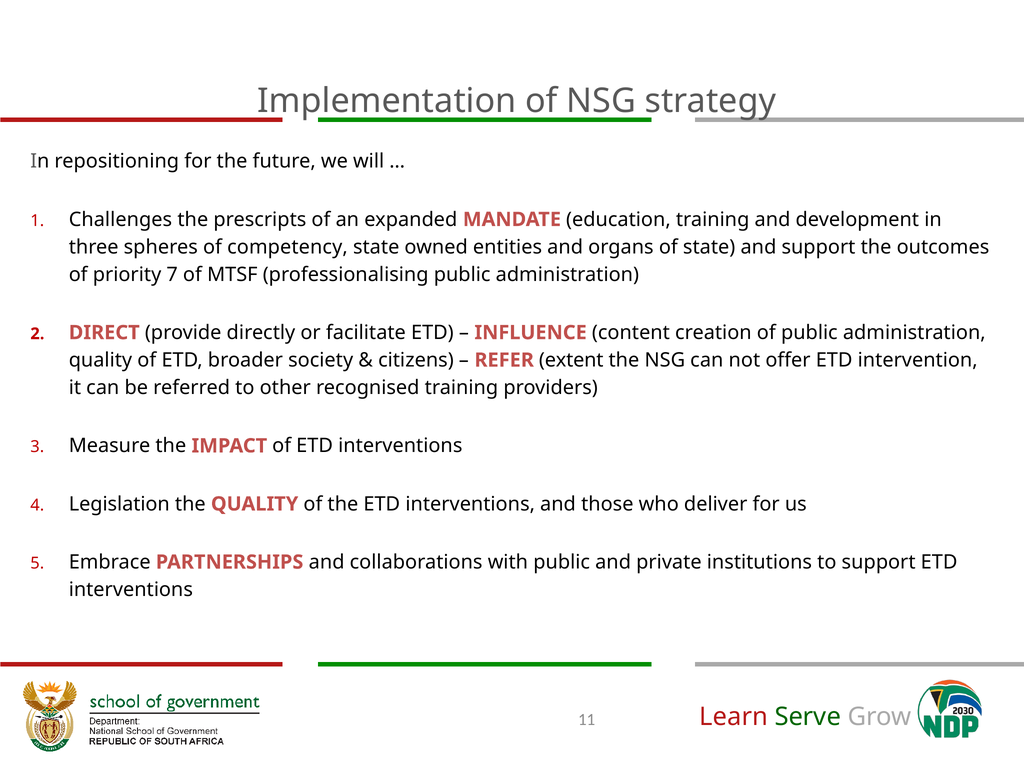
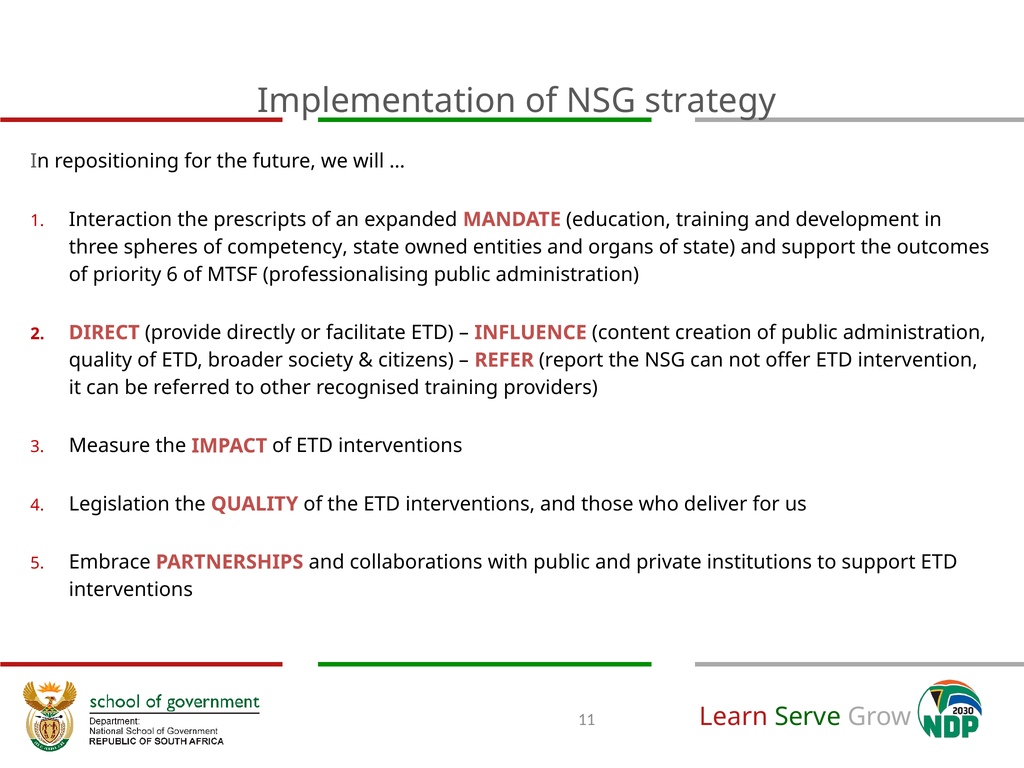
Challenges: Challenges -> Interaction (120, 219)
7: 7 -> 6 (172, 275)
extent: extent -> report (571, 360)
